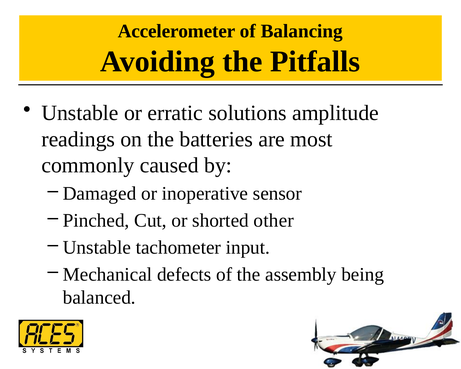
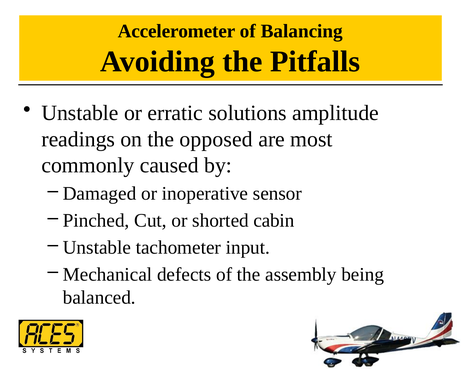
batteries: batteries -> opposed (216, 139)
other: other -> cabin (274, 220)
